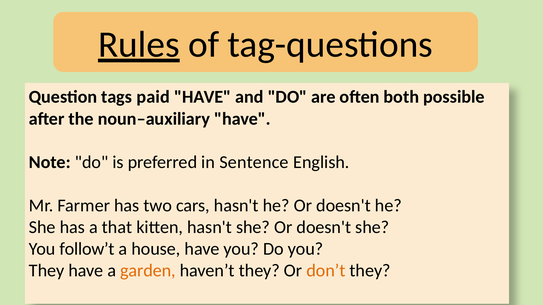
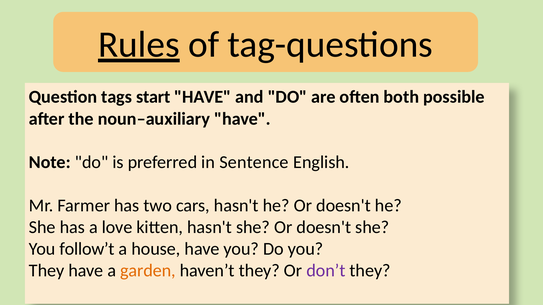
paid: paid -> start (153, 97)
that: that -> love (117, 228)
don’t colour: orange -> purple (326, 271)
